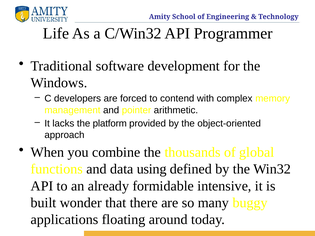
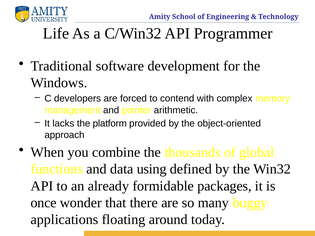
intensive: intensive -> packages (224, 186)
built: built -> once (44, 203)
